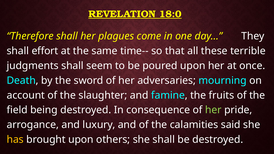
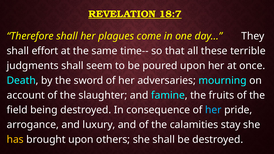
18:0: 18:0 -> 18:7 (170, 14)
her colour: light green -> light blue (213, 110)
said: said -> stay (231, 125)
